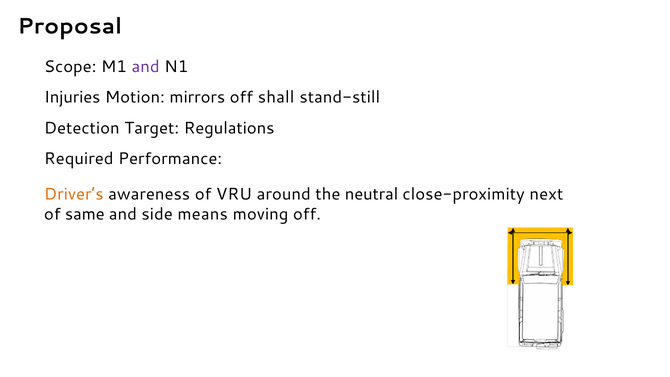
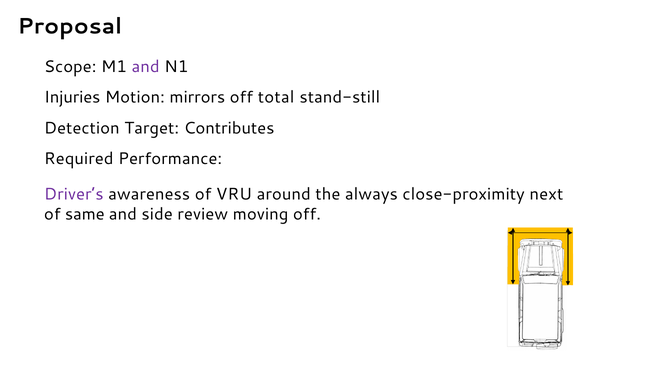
shall: shall -> total (276, 97)
Regulations: Regulations -> Contributes (229, 128)
Driver’s colour: orange -> purple (74, 194)
neutral: neutral -> always (371, 194)
means: means -> review (203, 214)
